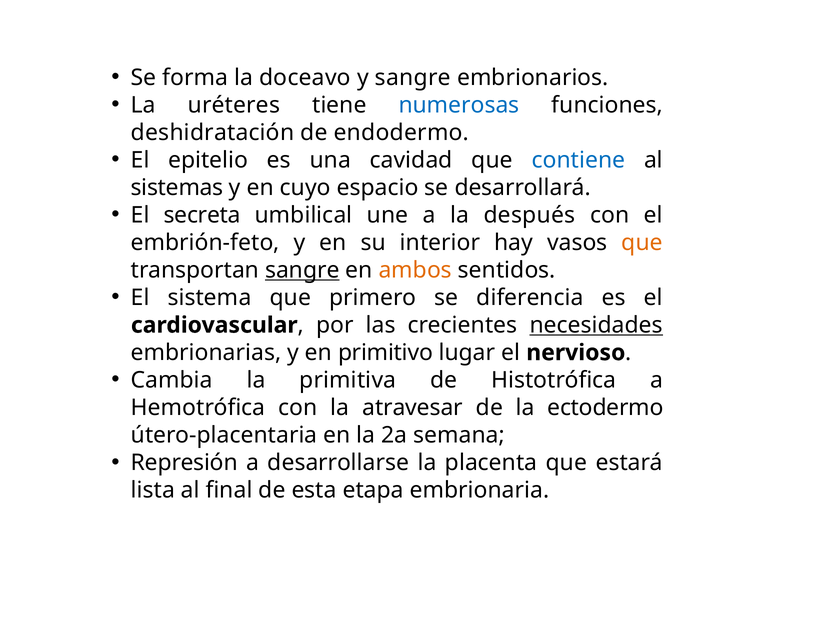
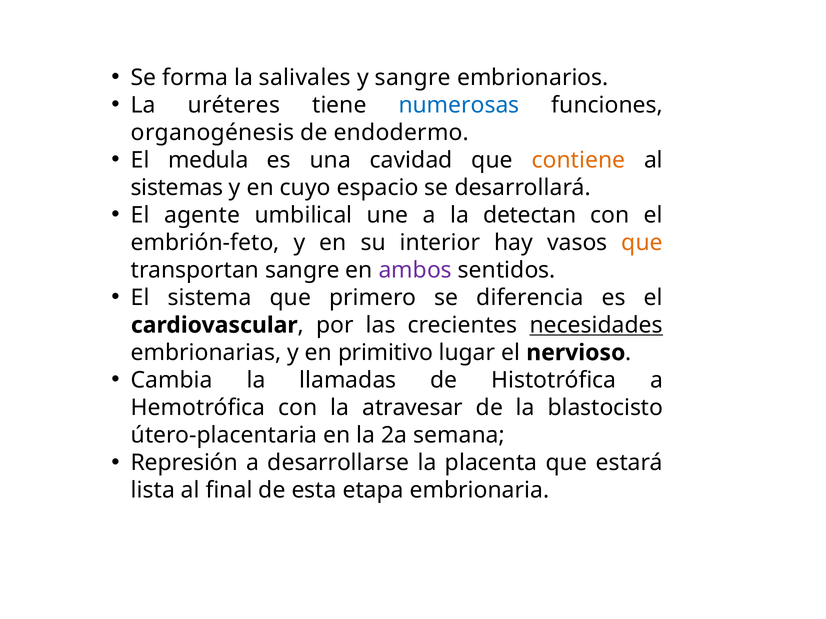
doceavo: doceavo -> salivales (305, 77)
deshidratación: deshidratación -> organogénesis (213, 133)
epitelio: epitelio -> medula (208, 160)
contiene colour: blue -> orange (578, 160)
secreta: secreta -> agente (202, 215)
después: después -> detectan (530, 215)
sangre underline: present -> none (302, 270)
ambos colour: orange -> purple (415, 270)
primitiva: primitiva -> llamadas (348, 380)
ectodermo: ectodermo -> blastocisto (605, 408)
